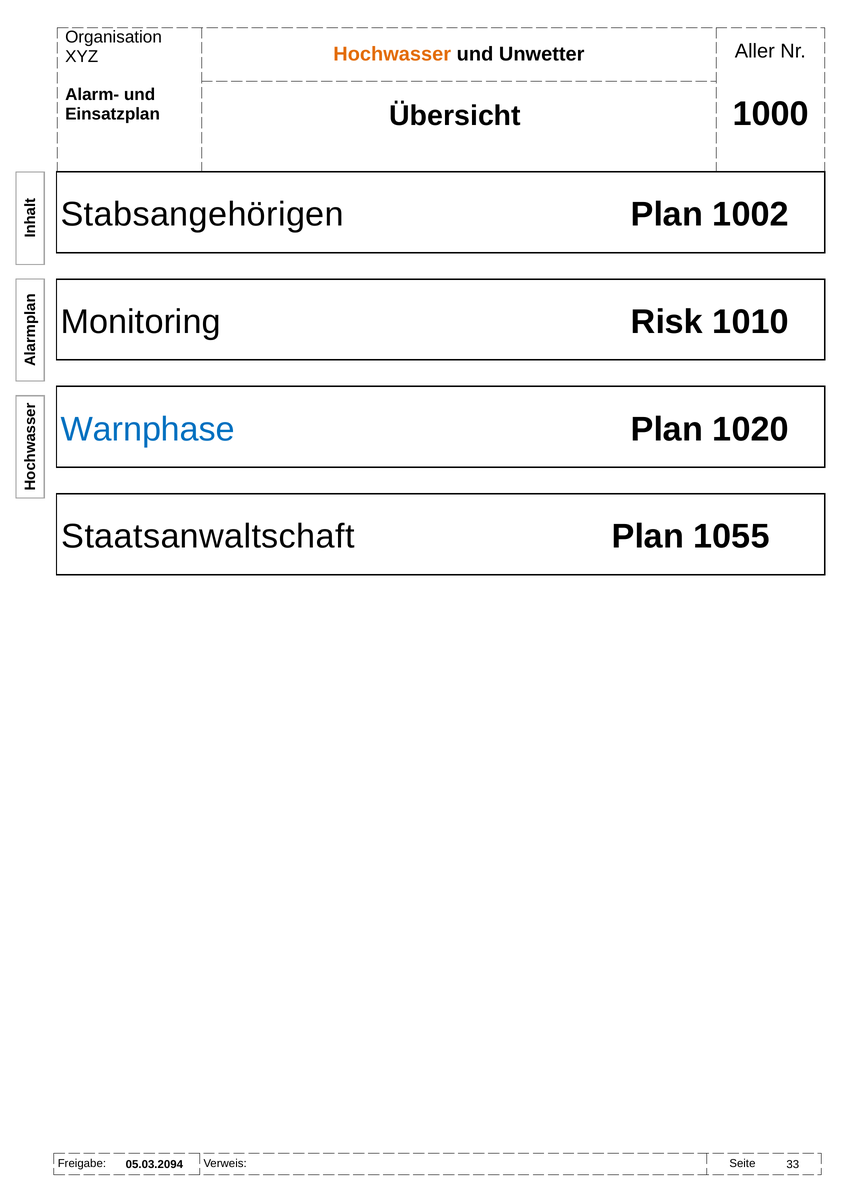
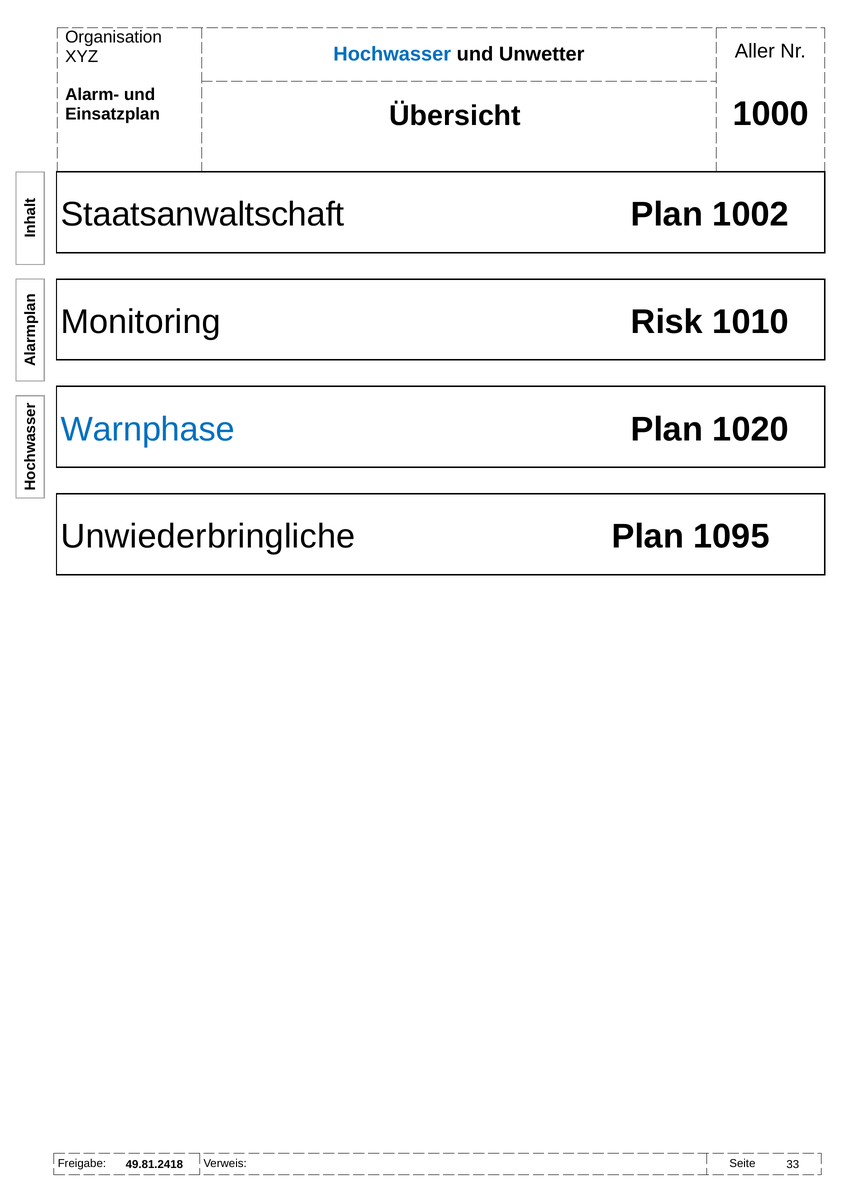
Hochwasser colour: orange -> blue (392, 54)
Stabsangehörigen: Stabsangehörigen -> Staatsanwaltschaft (203, 215)
Staatsanwaltschaft: Staatsanwaltschaft -> Unwiederbringliche (208, 537)
1055: 1055 -> 1095 (731, 537)
05.03.2094: 05.03.2094 -> 49.81.2418 (154, 1164)
